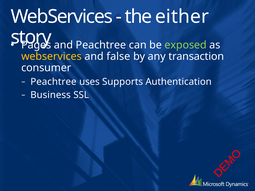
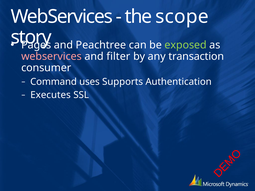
either: either -> scope (182, 17)
webservices colour: yellow -> pink (52, 57)
false: false -> filter (118, 57)
Peachtree: Peachtree -> Command (54, 82)
Business: Business -> Executes (51, 95)
